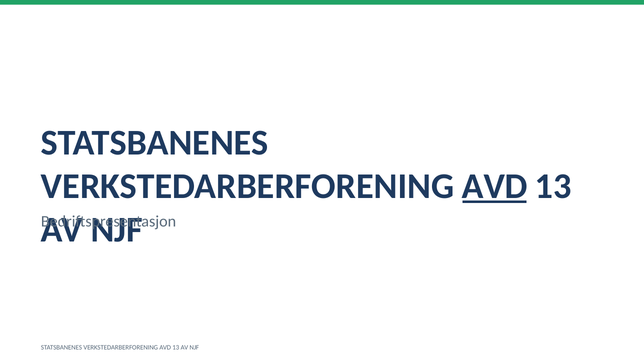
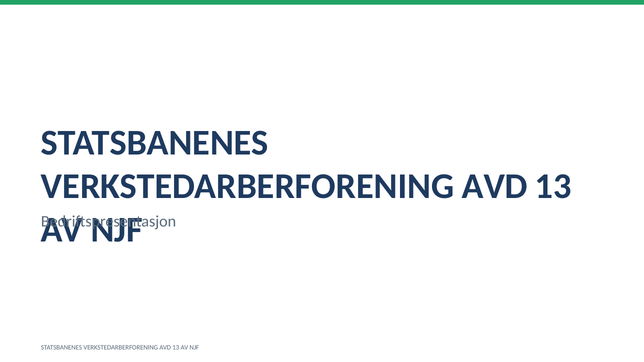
AVD underline: present -> none (495, 186)
